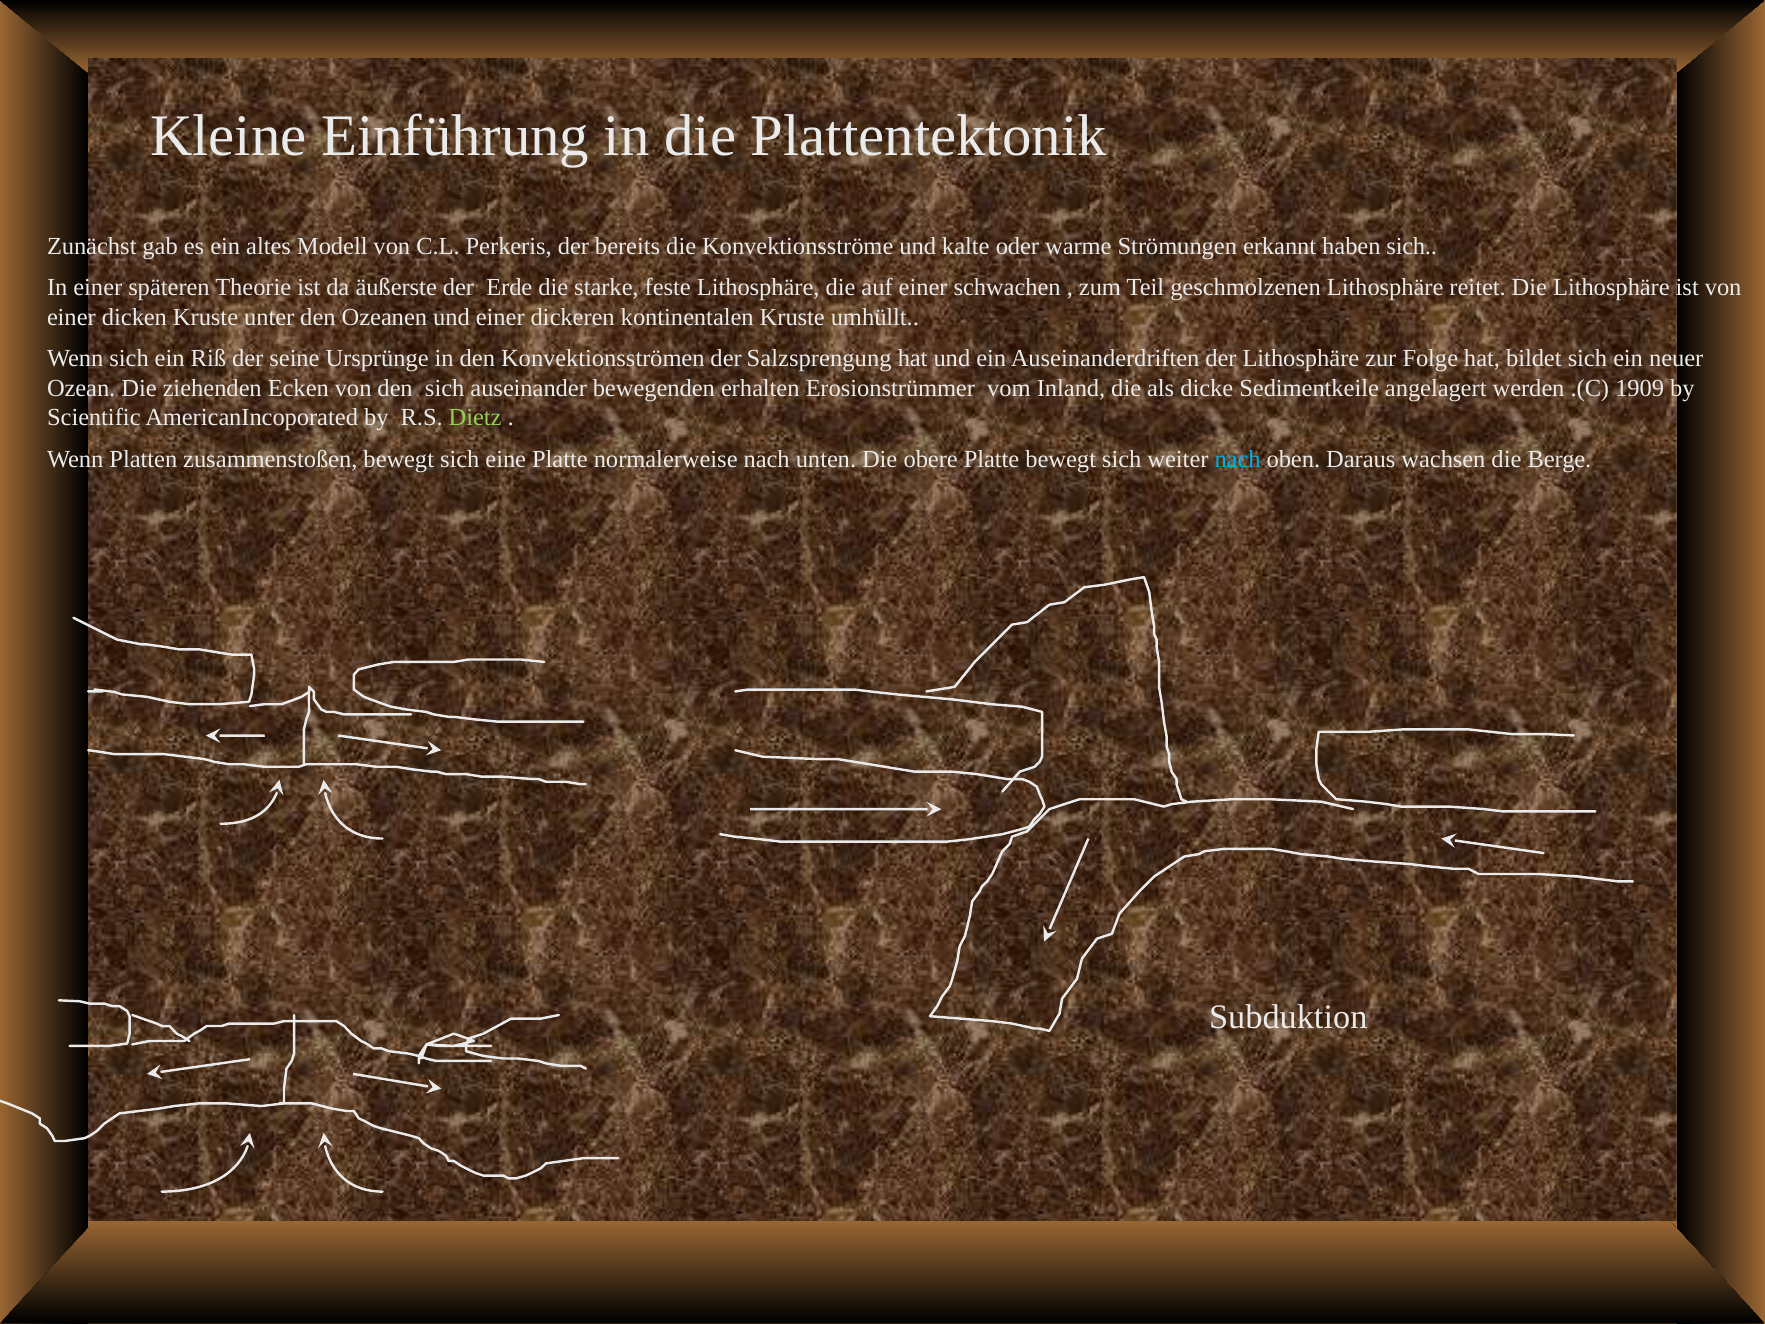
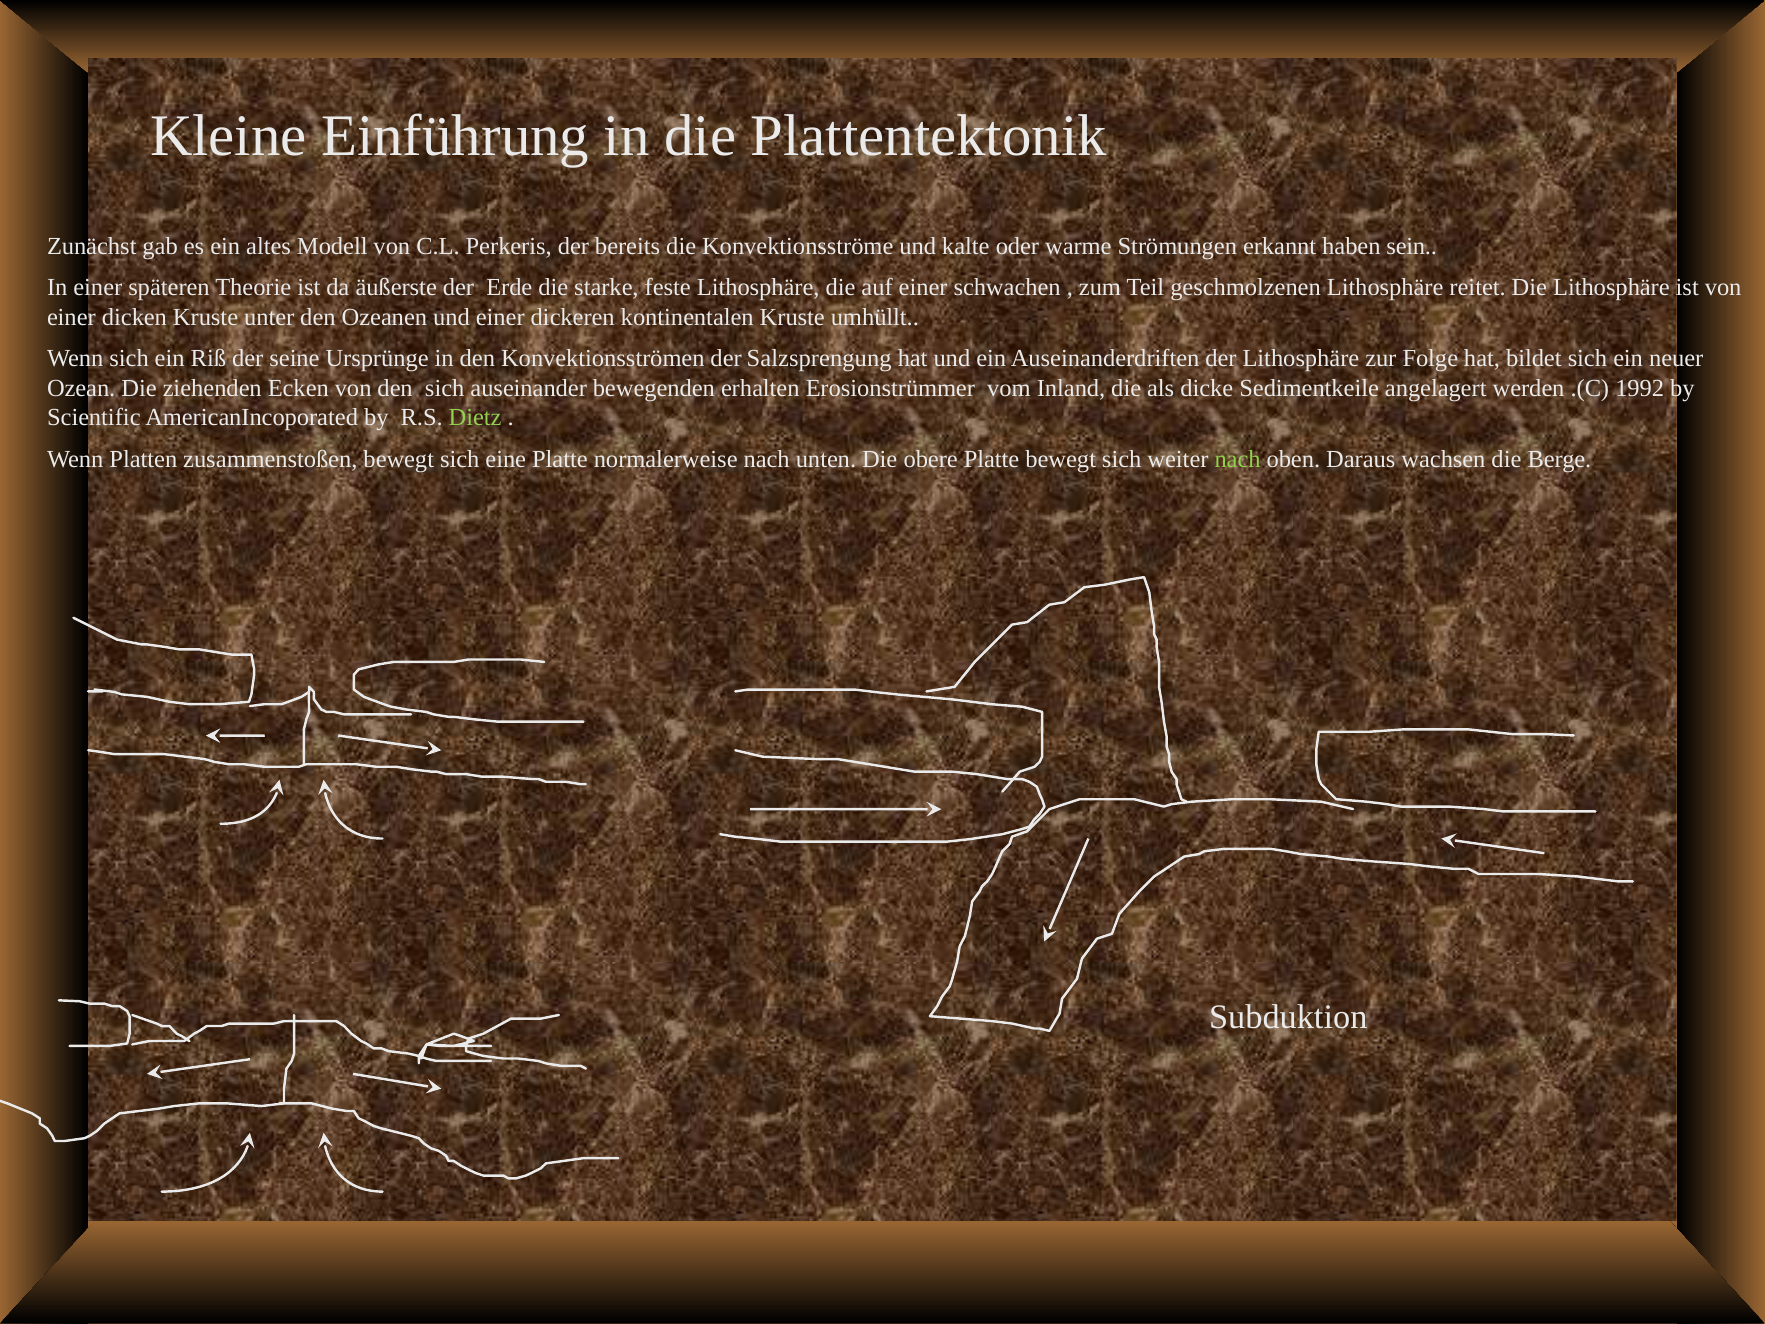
haben sich: sich -> sein (1412, 246)
1909: 1909 -> 1992 (1640, 388)
nach colour: light blue -> light green (1238, 459)
